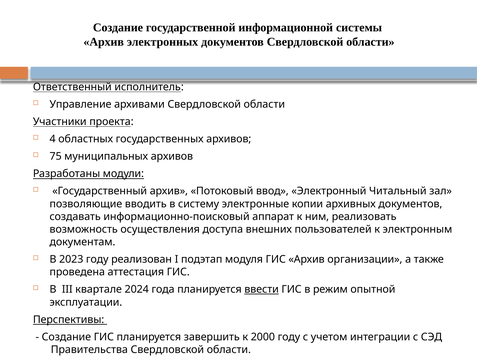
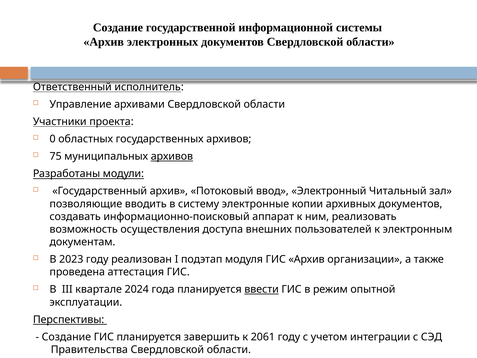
4: 4 -> 0 (53, 139)
архивов underline: none -> present (172, 156)
2000: 2000 -> 2061 (263, 337)
